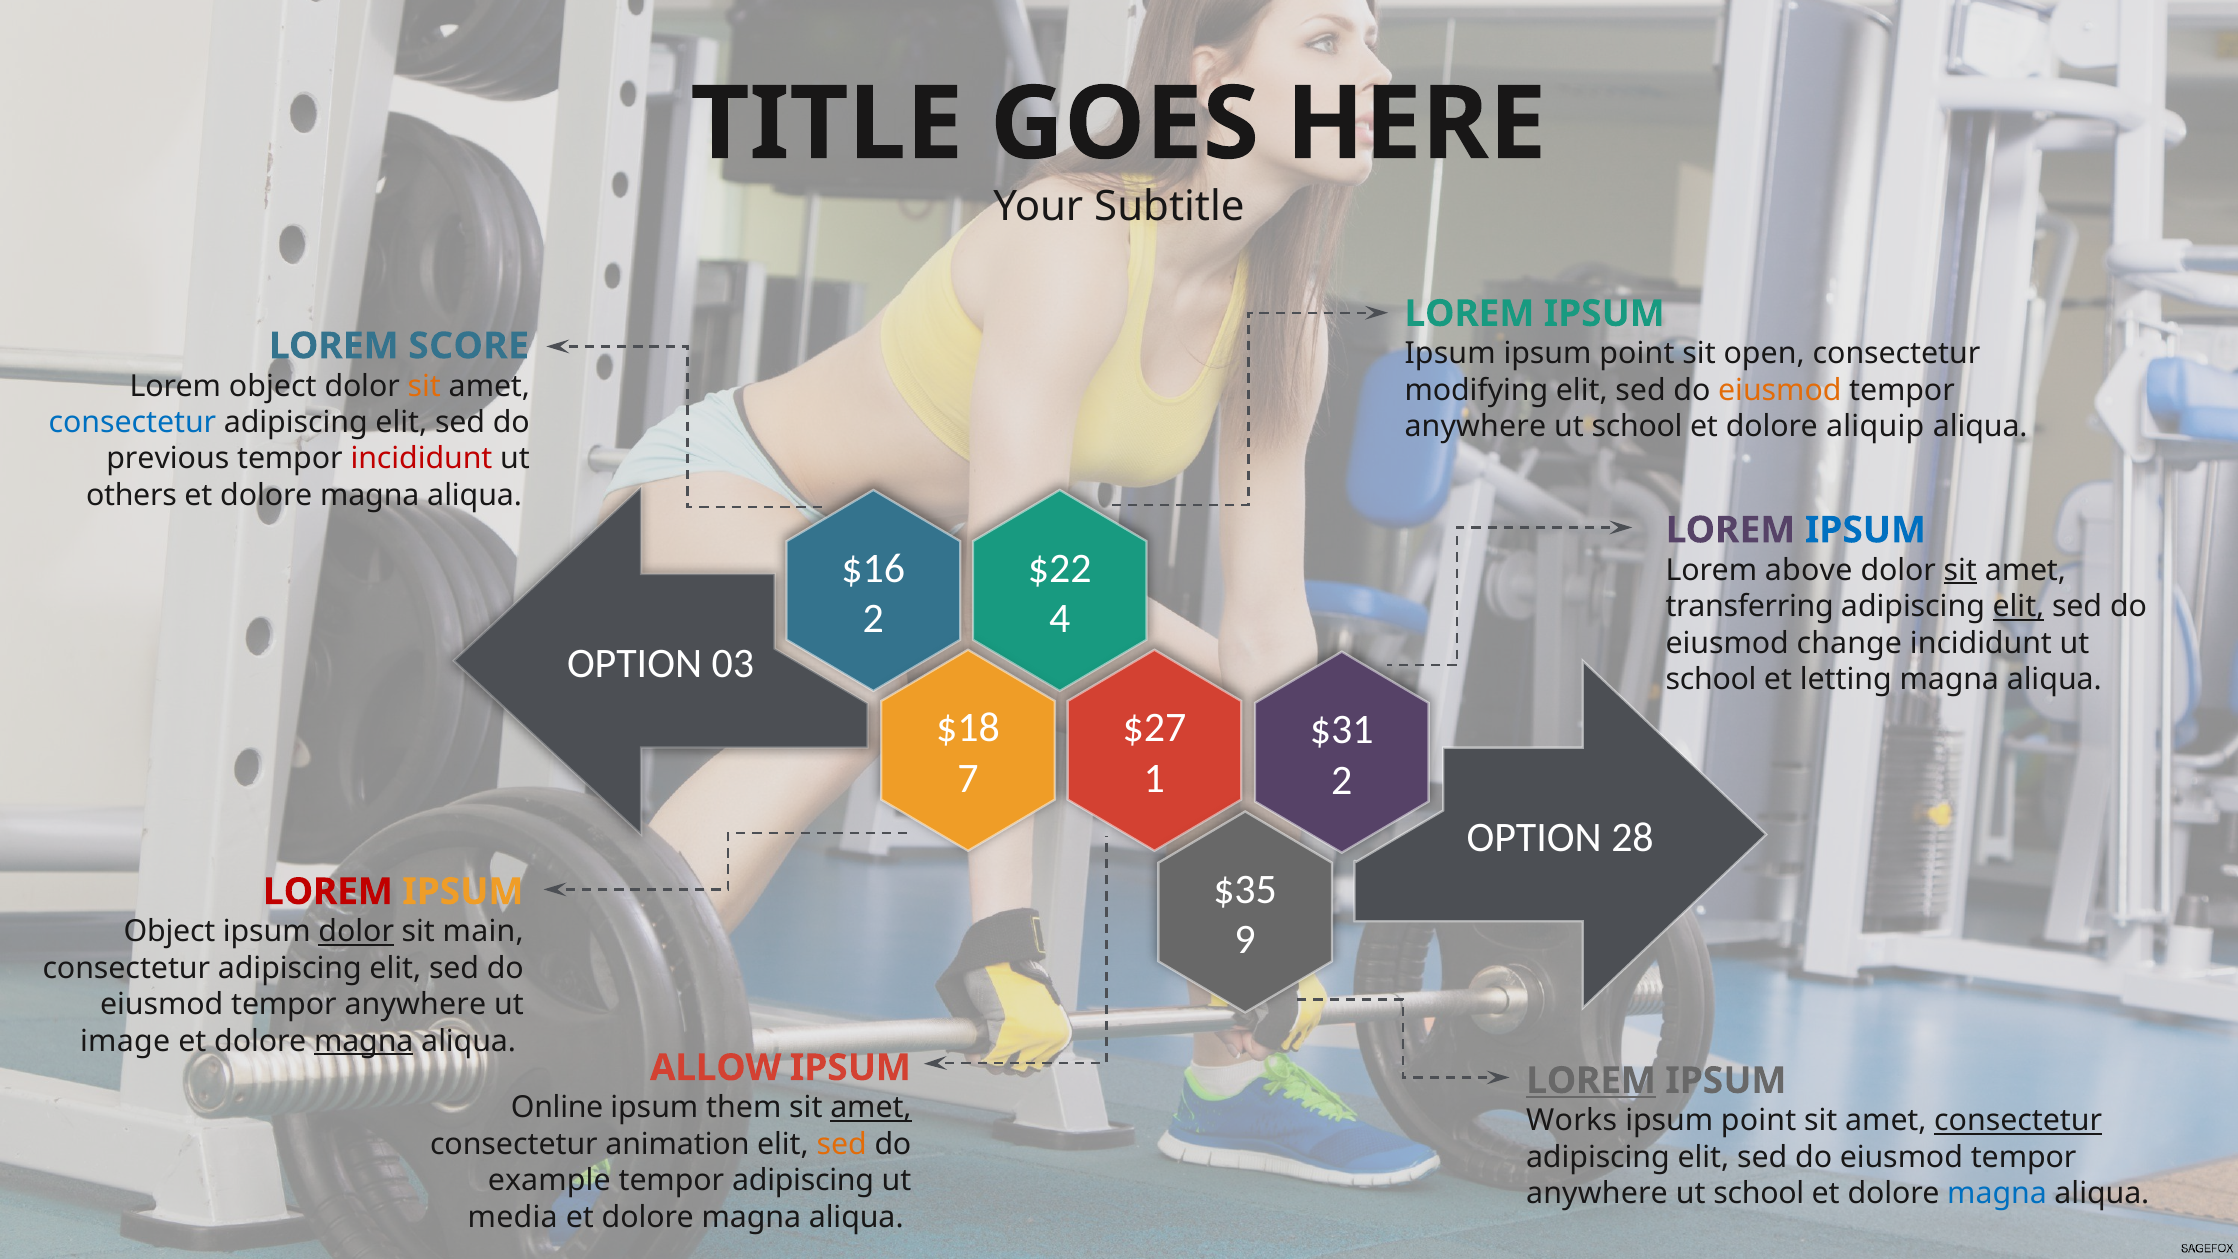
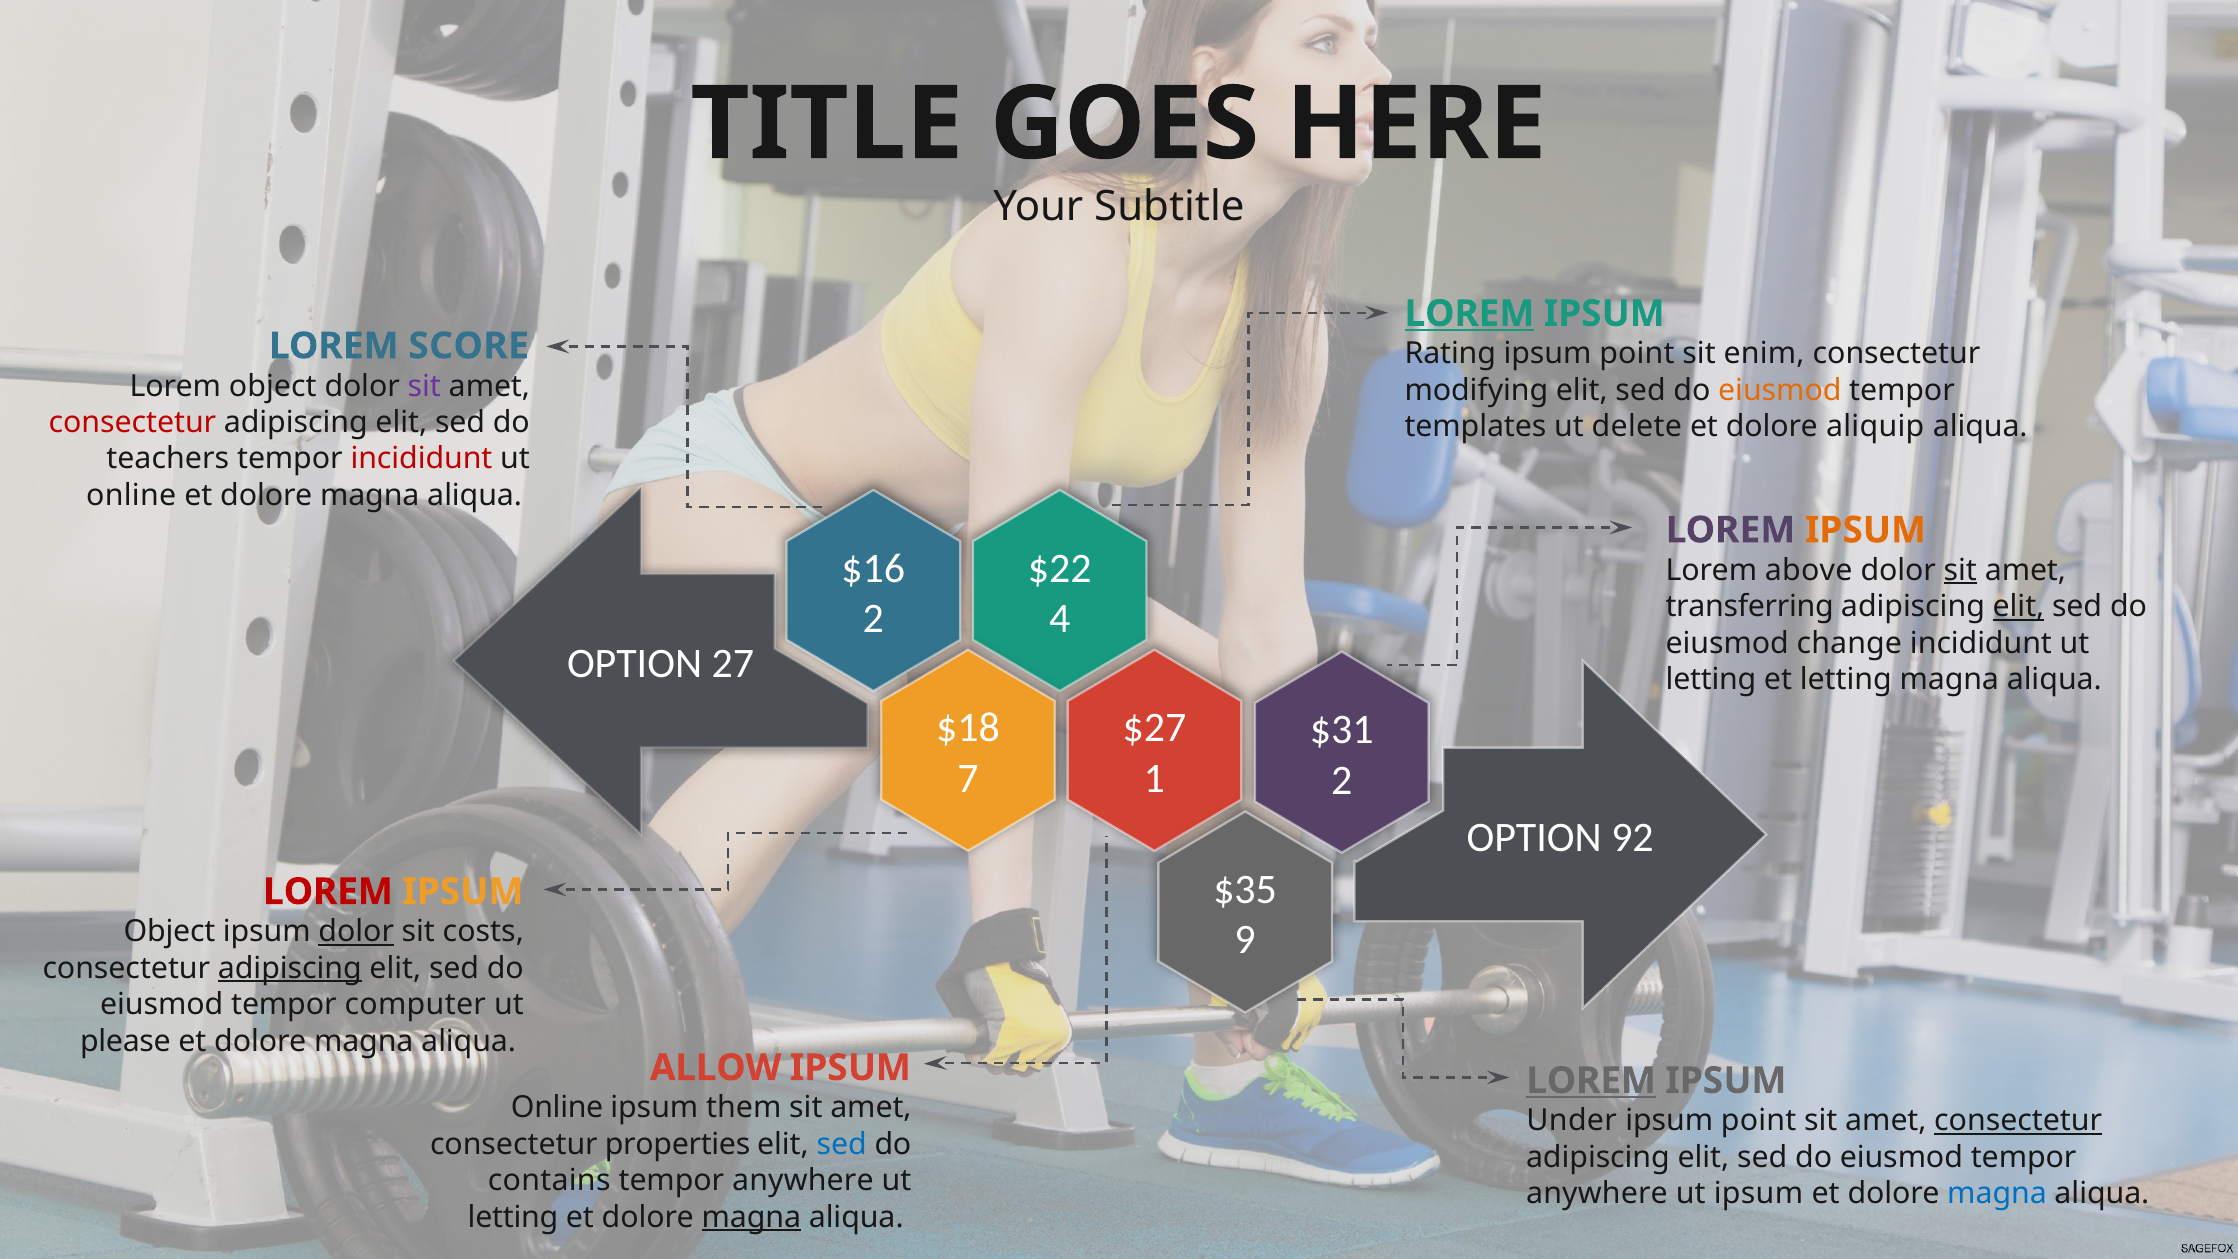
LOREM underline: none -> present (1469, 314)
Ipsum: Ipsum -> Rating (1450, 354)
open: open -> enim (1764, 354)
sit colour: orange -> purple (424, 386)
consectetur colour: blue -> red (132, 422)
anywhere: anywhere -> templates (1475, 427)
school: school -> delete (1637, 427)
previous: previous -> teachers (168, 459)
others: others -> online (131, 495)
IPSUM colour: blue -> orange (1865, 530)
03: 03 -> 27 (733, 664)
school: school -> letting (1711, 679)
28: 28 -> 92 (1632, 837)
main: main -> costs (483, 932)
adipiscing underline: none -> present (290, 968)
anywhere: anywhere -> computer (415, 1005)
image: image -> please (125, 1041)
magna underline: present -> none (364, 1041)
amet underline: present -> none (871, 1108)
Works: Works -> Under (1572, 1121)
animation: animation -> properties (678, 1144)
sed colour: orange -> blue (842, 1144)
example: example -> contains (549, 1181)
adipiscing: adipiscing -> anywhere (803, 1181)
school: school -> ipsum (1758, 1193)
media: media -> letting (513, 1217)
magna underline: none -> present (751, 1217)
